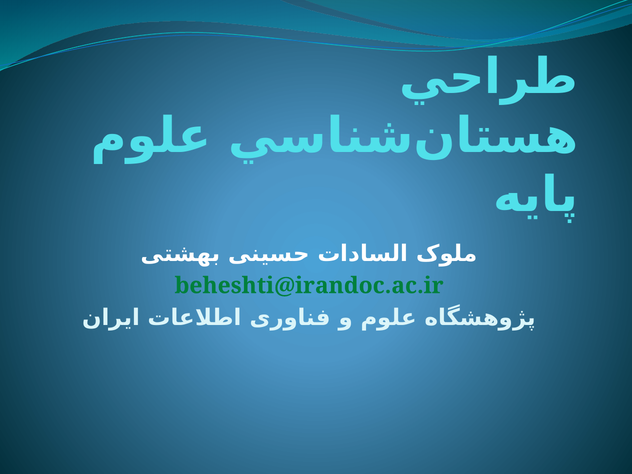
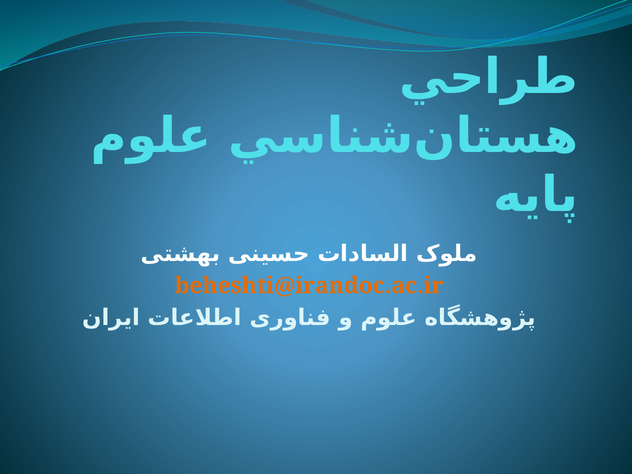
beheshti@irandoc.ac.ir colour: green -> orange (309, 286)
